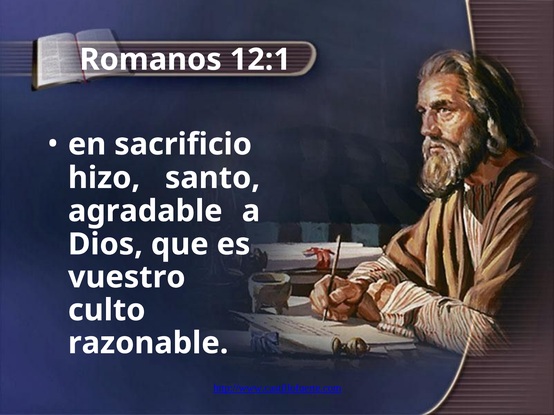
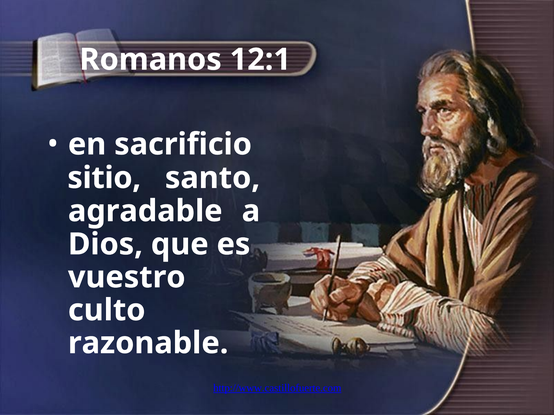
hizo: hizo -> sitio (104, 178)
